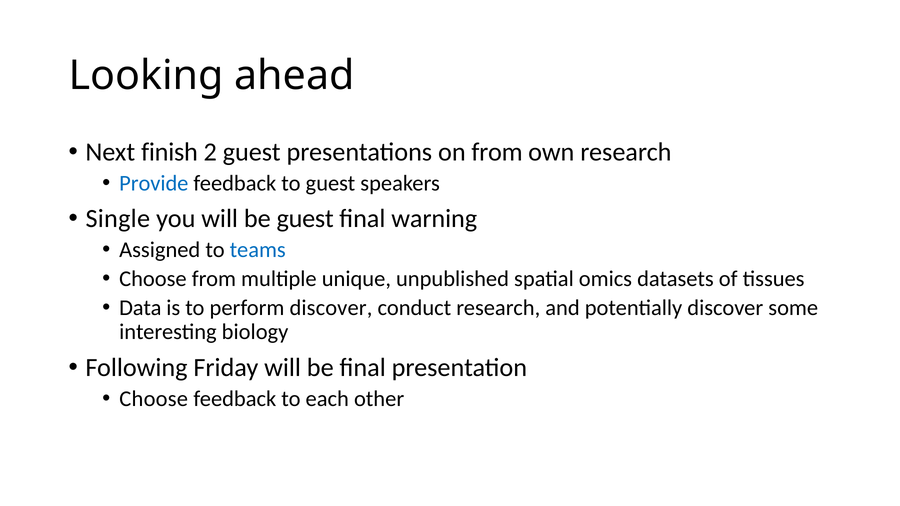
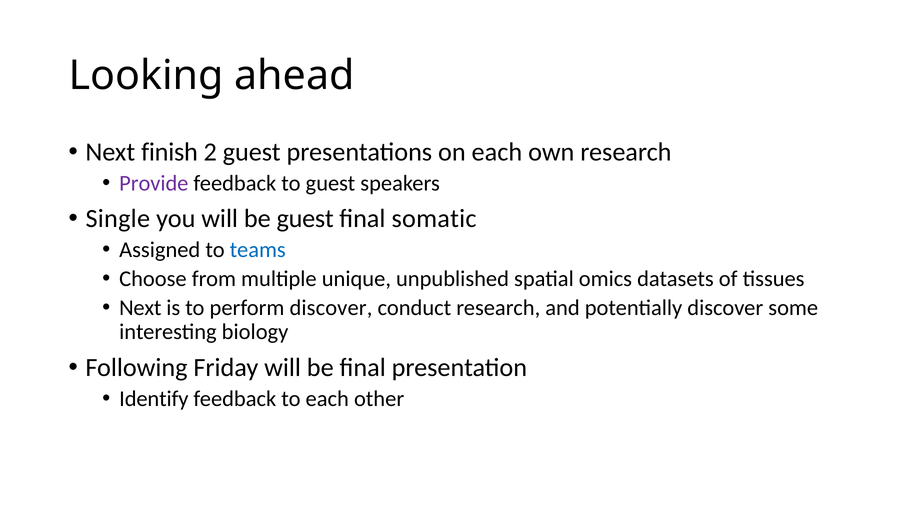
on from: from -> each (497, 152)
Provide colour: blue -> purple (154, 183)
warning: warning -> somatic (434, 219)
Data: Data -> Next (140, 308)
Choose: Choose -> Identify (154, 399)
